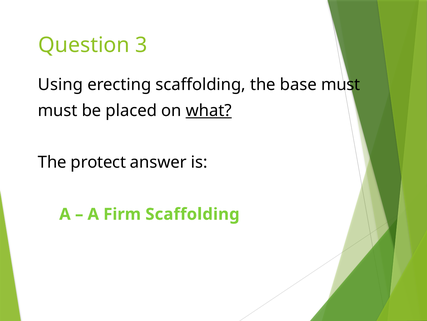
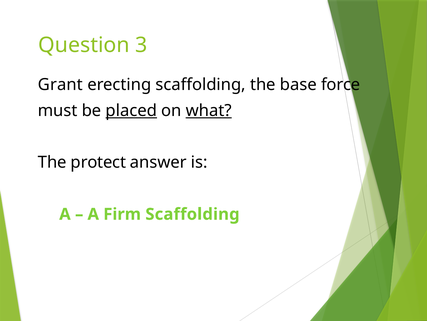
Using: Using -> Grant (60, 84)
base must: must -> force (341, 84)
placed underline: none -> present (131, 110)
